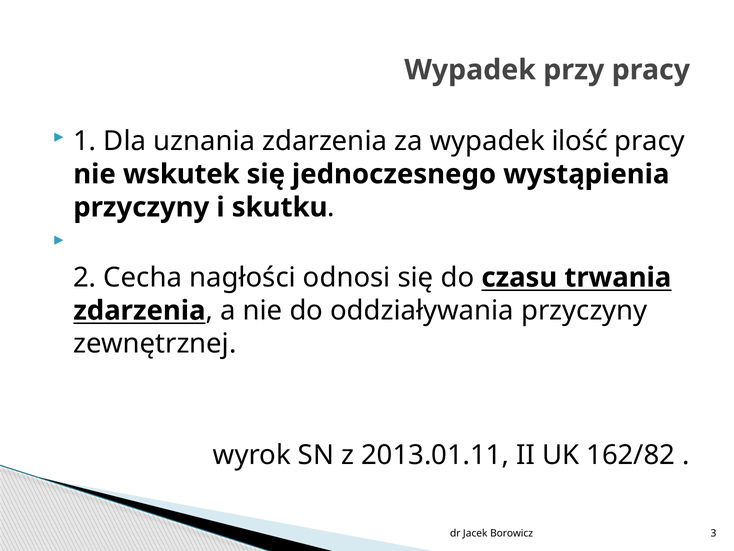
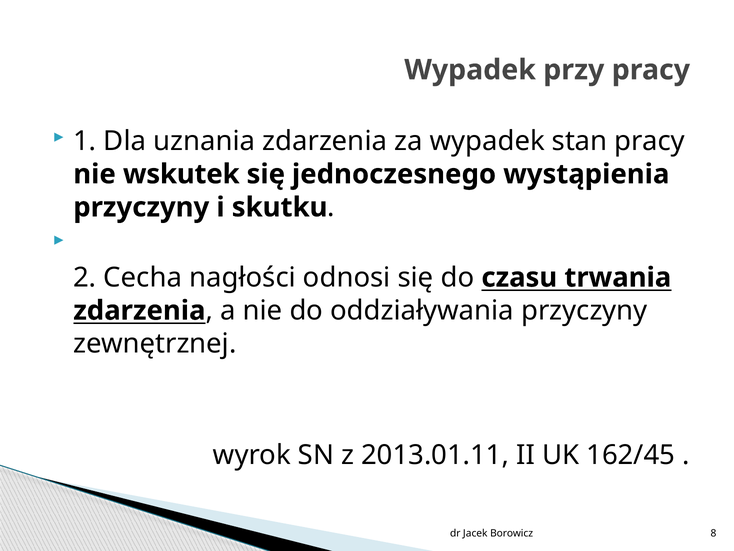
ilość: ilość -> stan (580, 141)
162/82: 162/82 -> 162/45 (631, 455)
3: 3 -> 8 (713, 533)
